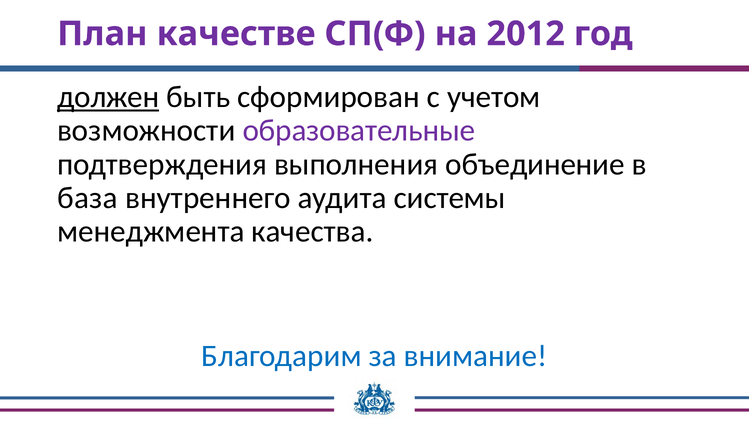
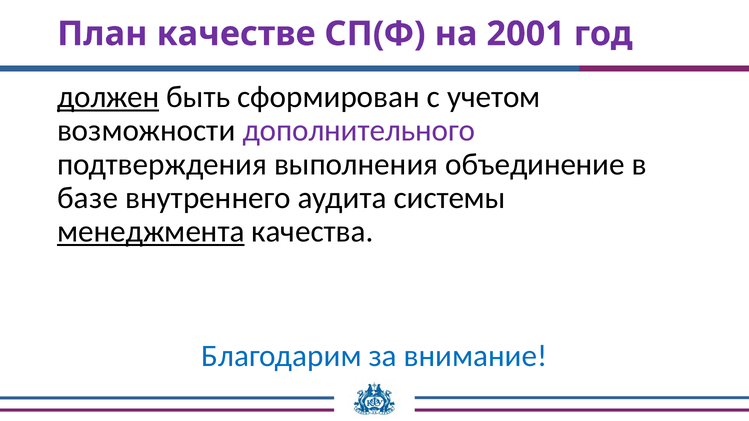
2012: 2012 -> 2001 (526, 34)
образовательные: образовательные -> дополнительного (359, 131)
база: база -> базе (88, 198)
менеджмента underline: none -> present (151, 232)
